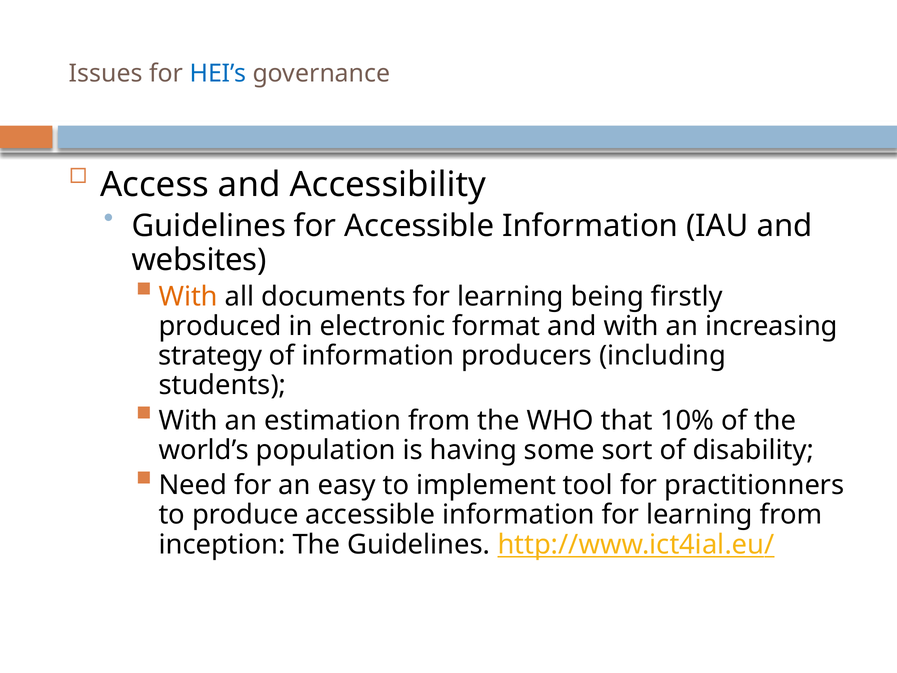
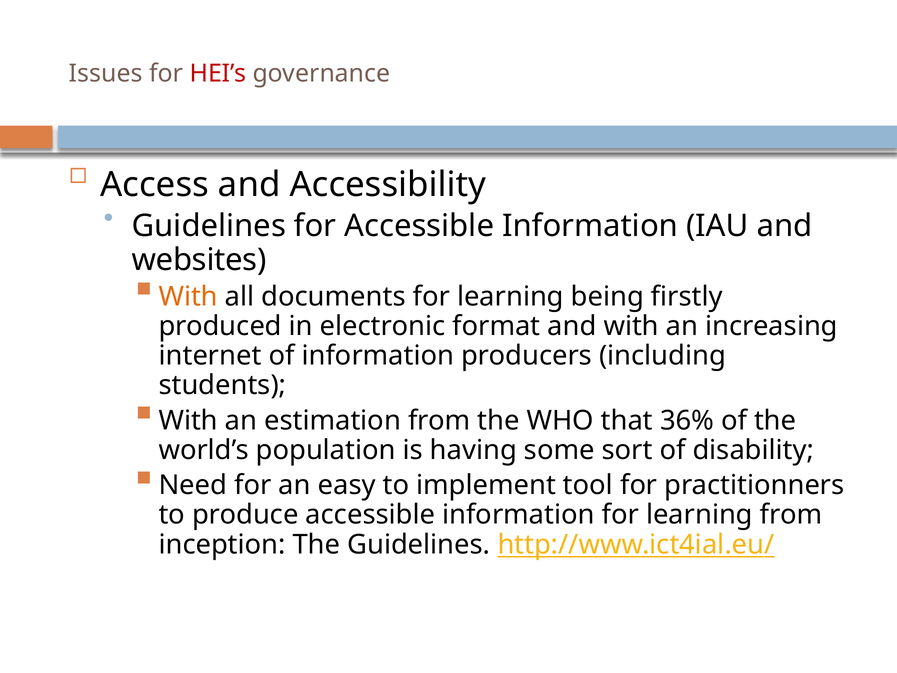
HEI’s colour: blue -> red (218, 73)
strategy: strategy -> internet (210, 356)
10%: 10% -> 36% (687, 420)
